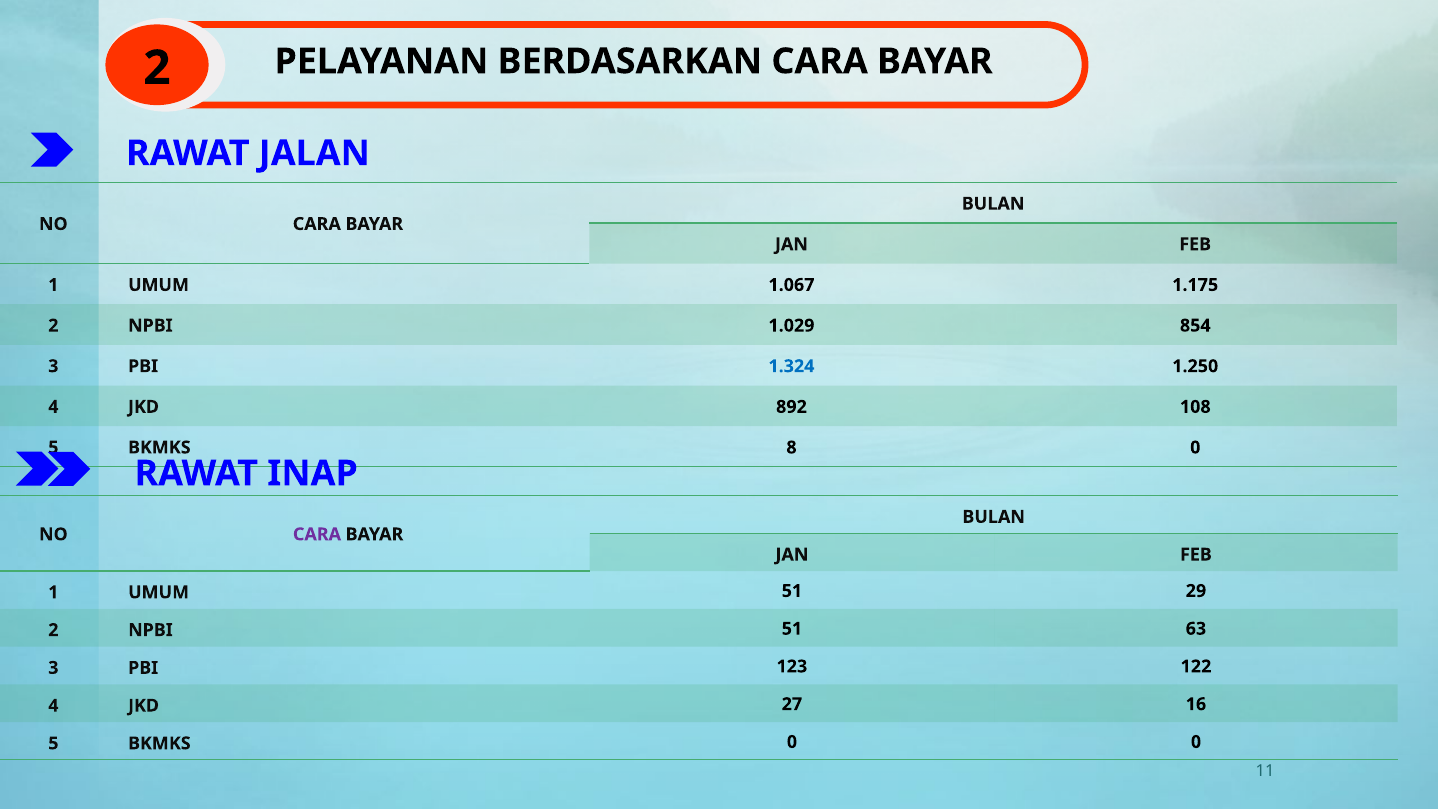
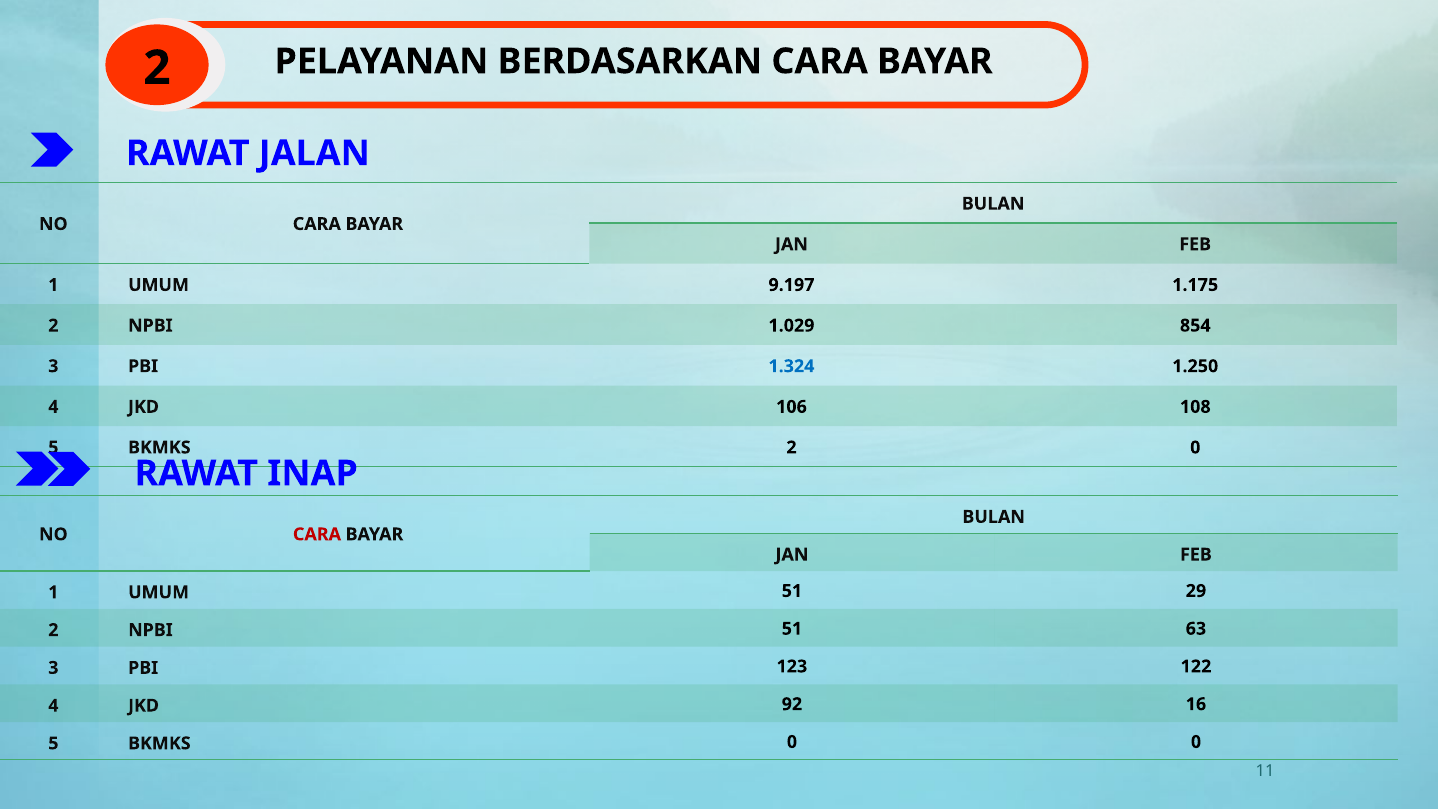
1.067: 1.067 -> 9.197 (791, 285)
892: 892 -> 106 (791, 407)
BKMKS 8: 8 -> 2 (791, 448)
CARA colour: purple -> red (317, 534)
27: 27 -> 92 (792, 704)
